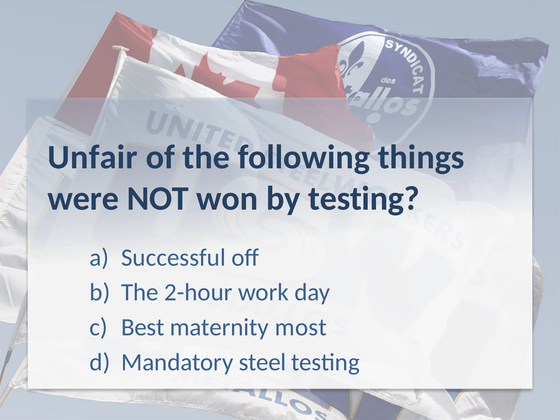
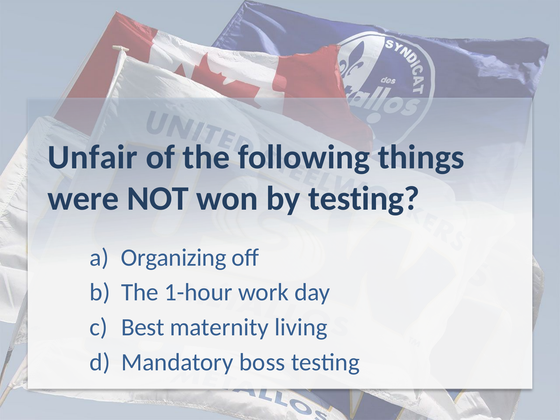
Successful: Successful -> Organizing (174, 257)
2-hour: 2-hour -> 1-hour (198, 292)
most: most -> living (301, 327)
steel: steel -> boss (262, 362)
